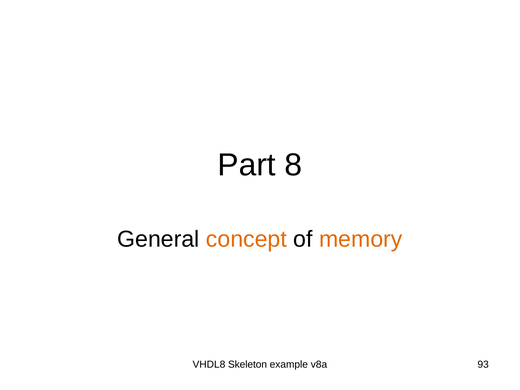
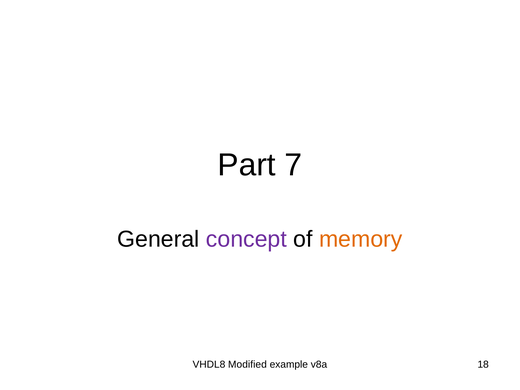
8: 8 -> 7 (293, 165)
concept colour: orange -> purple (246, 239)
Skeleton: Skeleton -> Modified (247, 365)
93: 93 -> 18 (483, 365)
